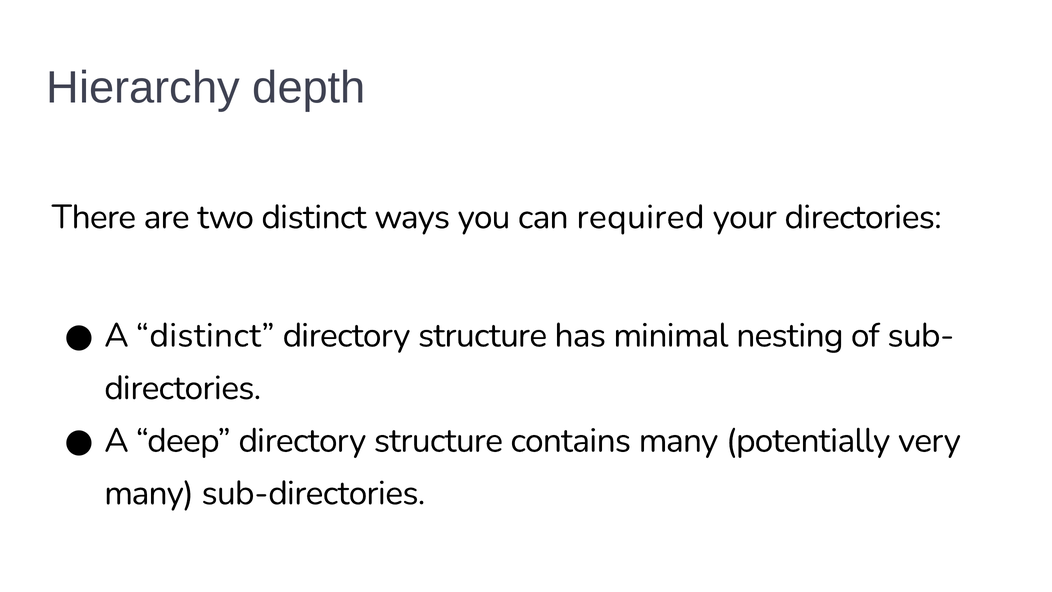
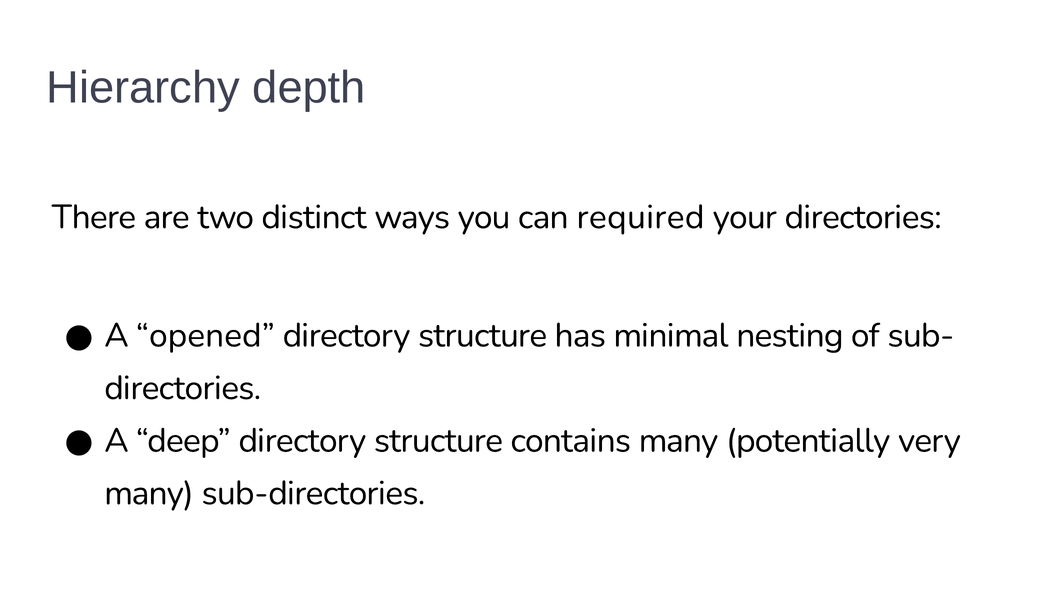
A distinct: distinct -> opened (205, 335)
